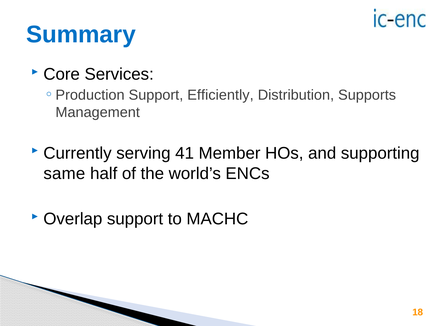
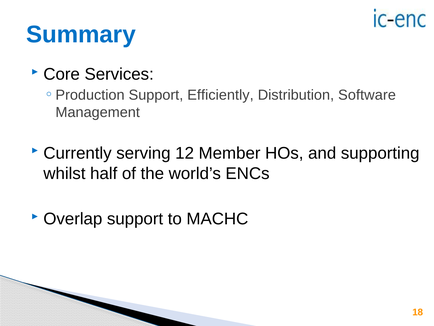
Supports: Supports -> Software (367, 95)
41: 41 -> 12 (185, 153)
same: same -> whilst (64, 173)
